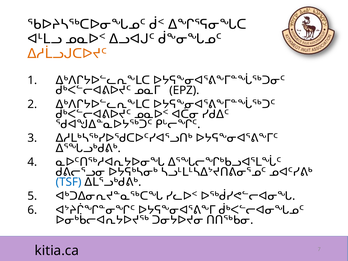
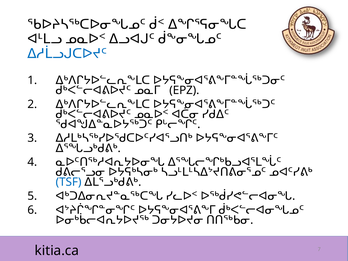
ᐃᓱᒫᓗᒍᑕᐅᔪᑦ colour: orange -> blue (67, 54)
